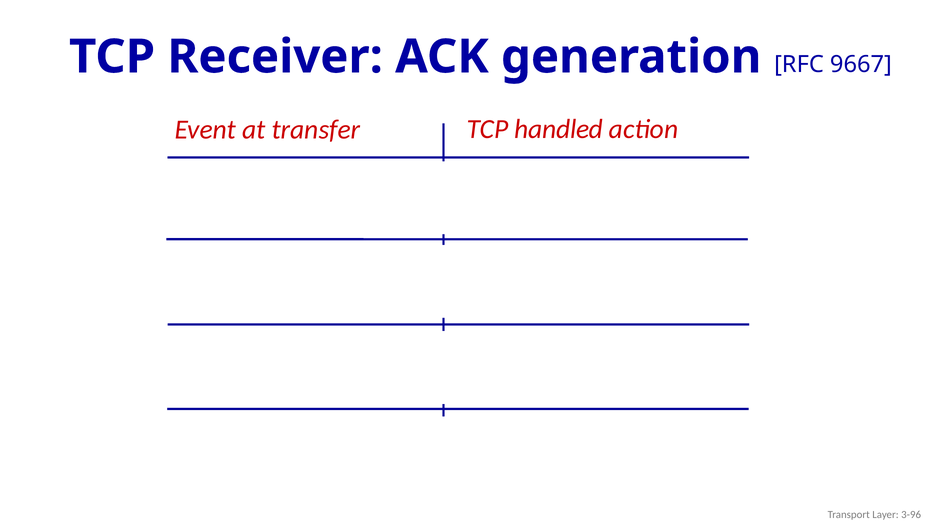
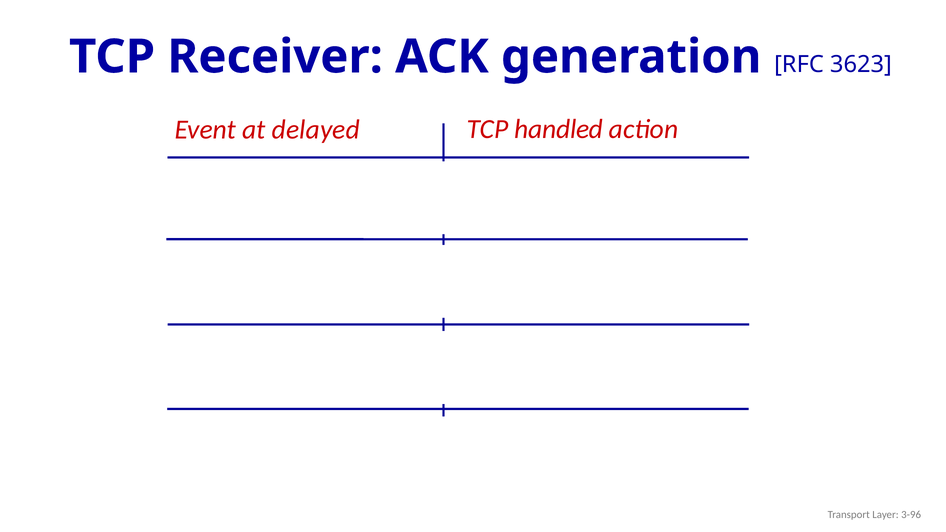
9667: 9667 -> 3623 (861, 65)
at transfer: transfer -> delayed (316, 130)
